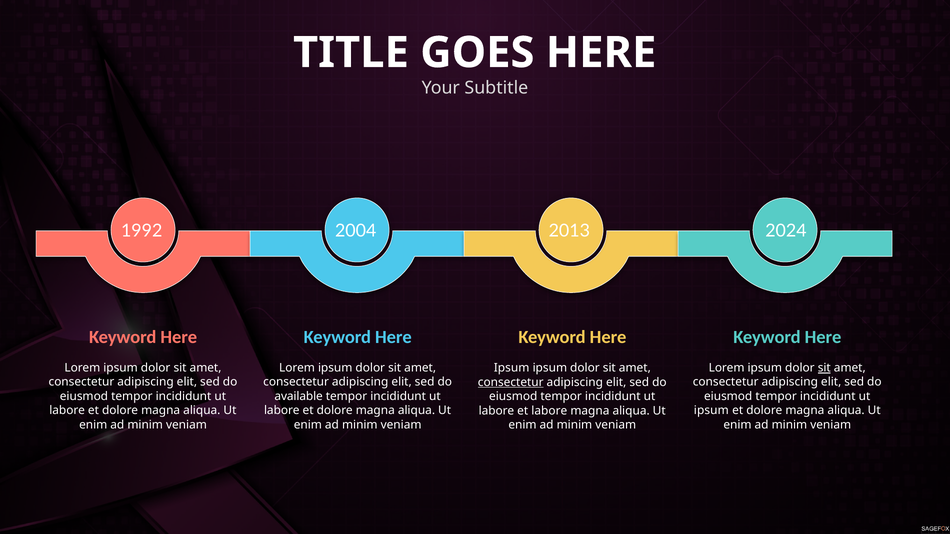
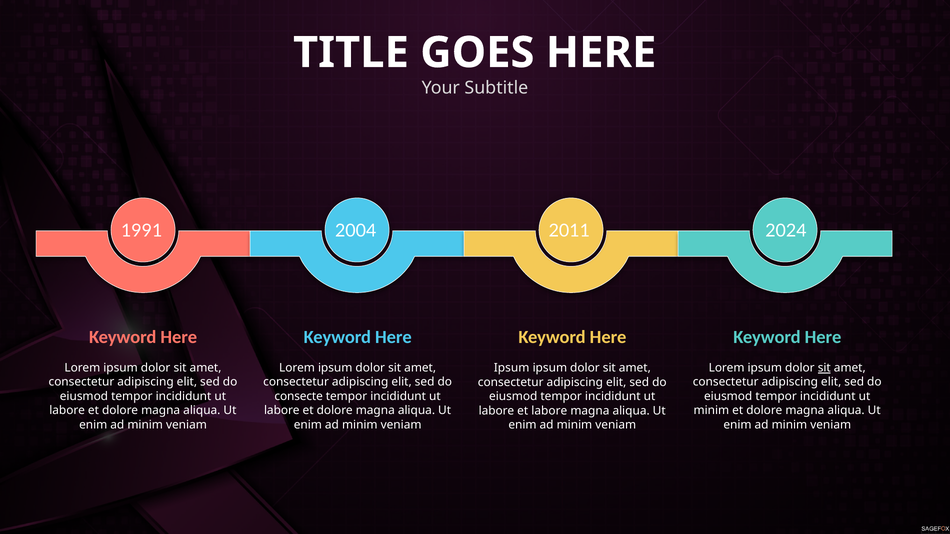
1992: 1992 -> 1991 (142, 231)
2013: 2013 -> 2011 (569, 231)
consectetur underline: present -> none (511, 382)
available: available -> consecte (299, 397)
ipsum: ipsum -> minim (711, 411)
